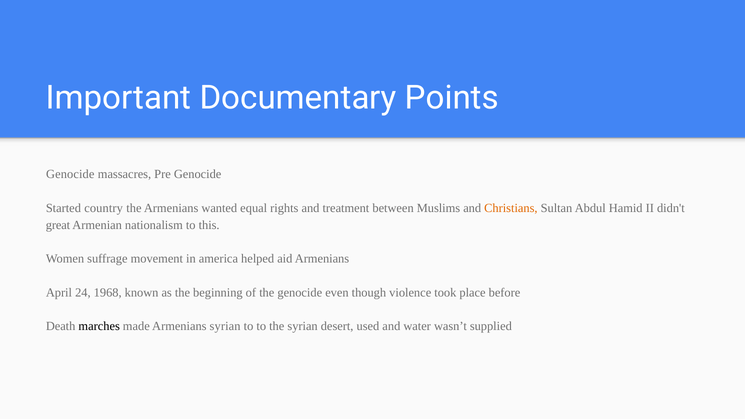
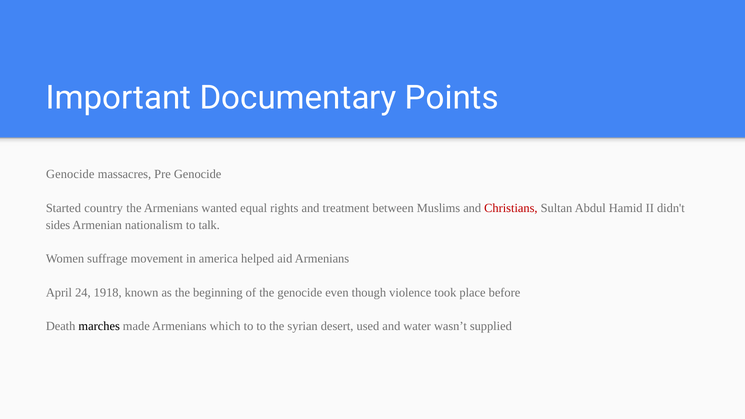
Christians colour: orange -> red (511, 208)
great: great -> sides (58, 225)
this: this -> talk (209, 225)
1968: 1968 -> 1918 (108, 292)
Armenians syrian: syrian -> which (225, 326)
